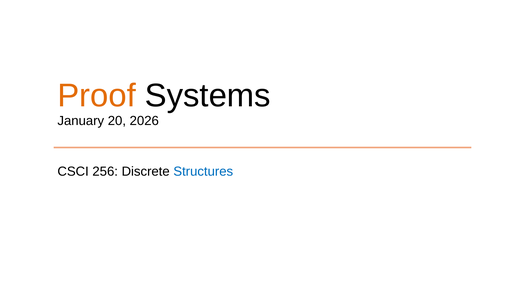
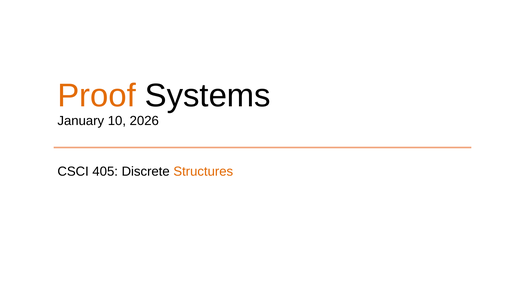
20: 20 -> 10 (117, 121)
256: 256 -> 405 (105, 172)
Structures colour: blue -> orange (203, 172)
